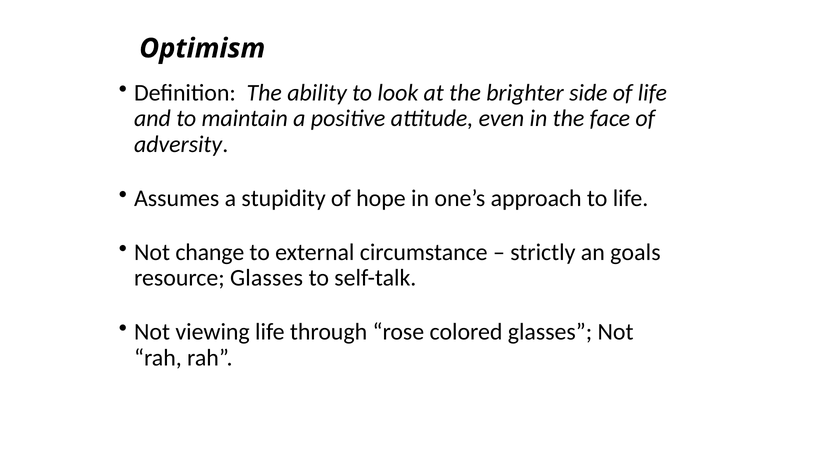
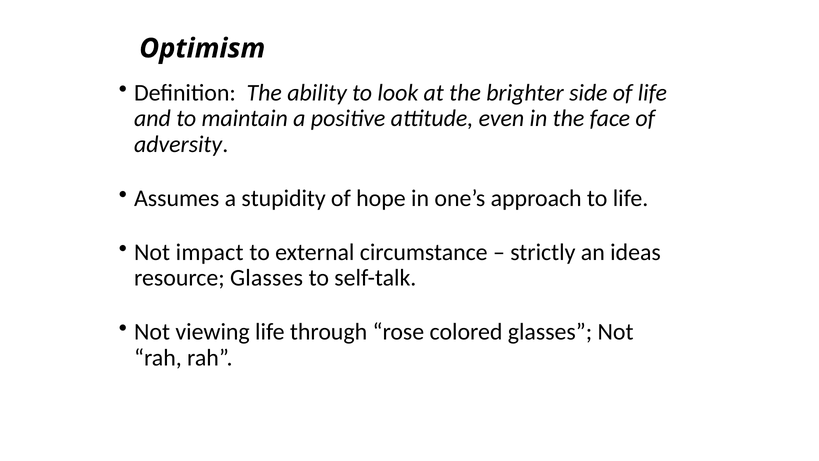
change: change -> impact (210, 252)
goals: goals -> ideas (635, 252)
